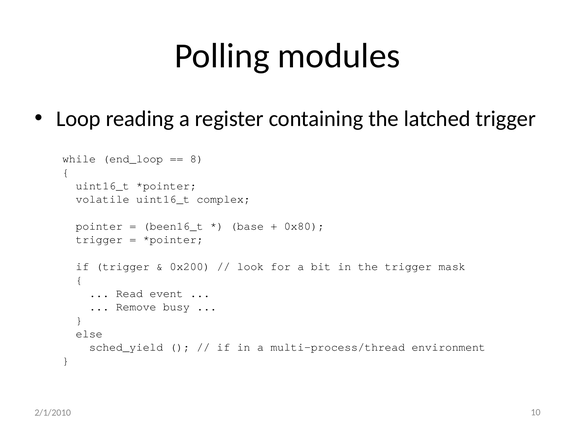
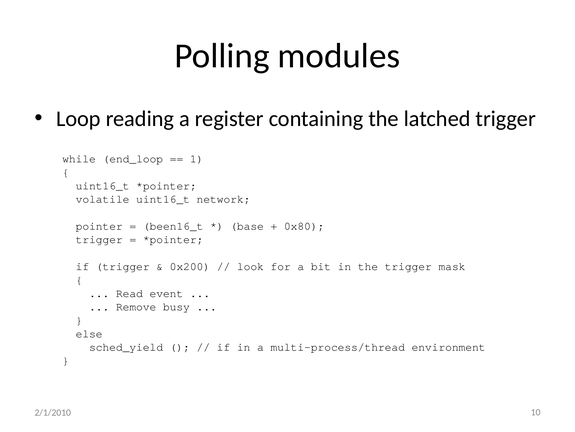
8: 8 -> 1 (197, 159)
complex: complex -> network (224, 199)
